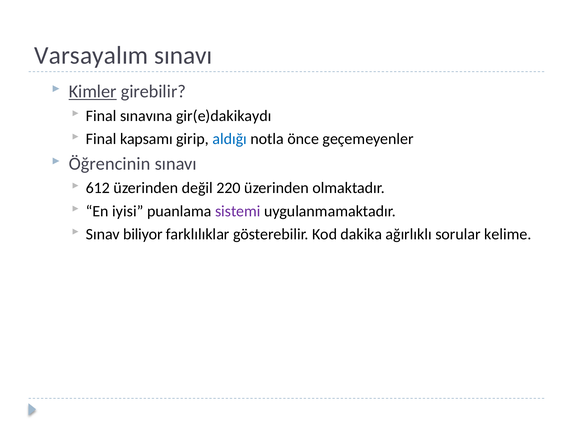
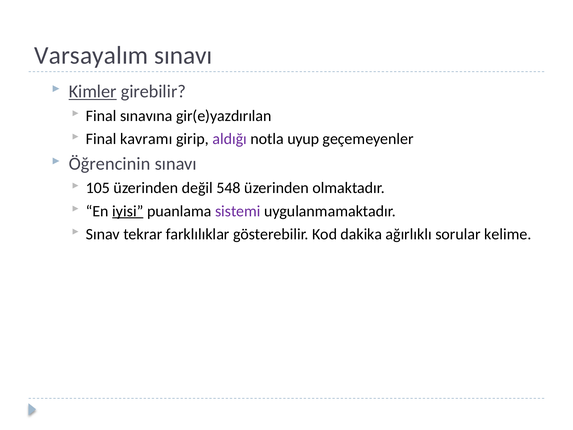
gir(e)dakikaydı: gir(e)dakikaydı -> gir(e)yazdırılan (224, 116)
kapsamı: kapsamı -> kavramı (146, 139)
aldığı colour: blue -> purple (230, 139)
önce: önce -> uyup (303, 139)
612: 612 -> 105 (98, 188)
220: 220 -> 548 (229, 188)
iyisi underline: none -> present (128, 211)
biliyor: biliyor -> tekrar (143, 234)
